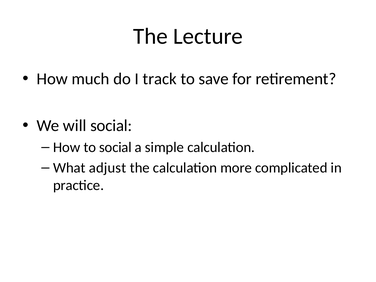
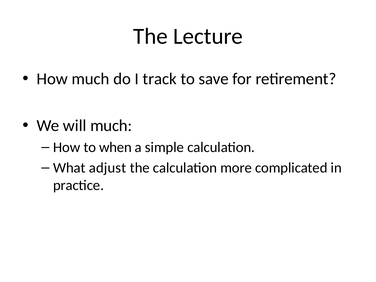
will social: social -> much (111, 126)
to social: social -> when (115, 147)
